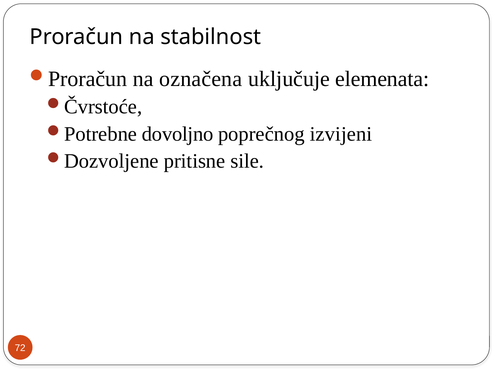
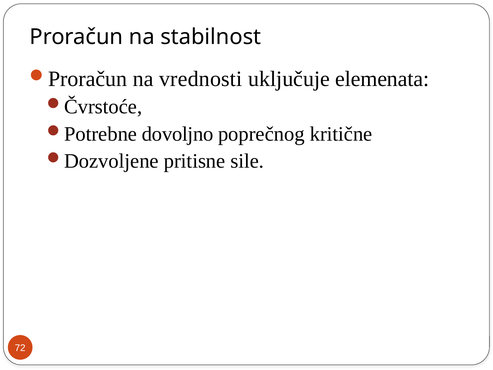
označena: označena -> vrednosti (201, 79)
izvijeni: izvijeni -> kritične (341, 134)
